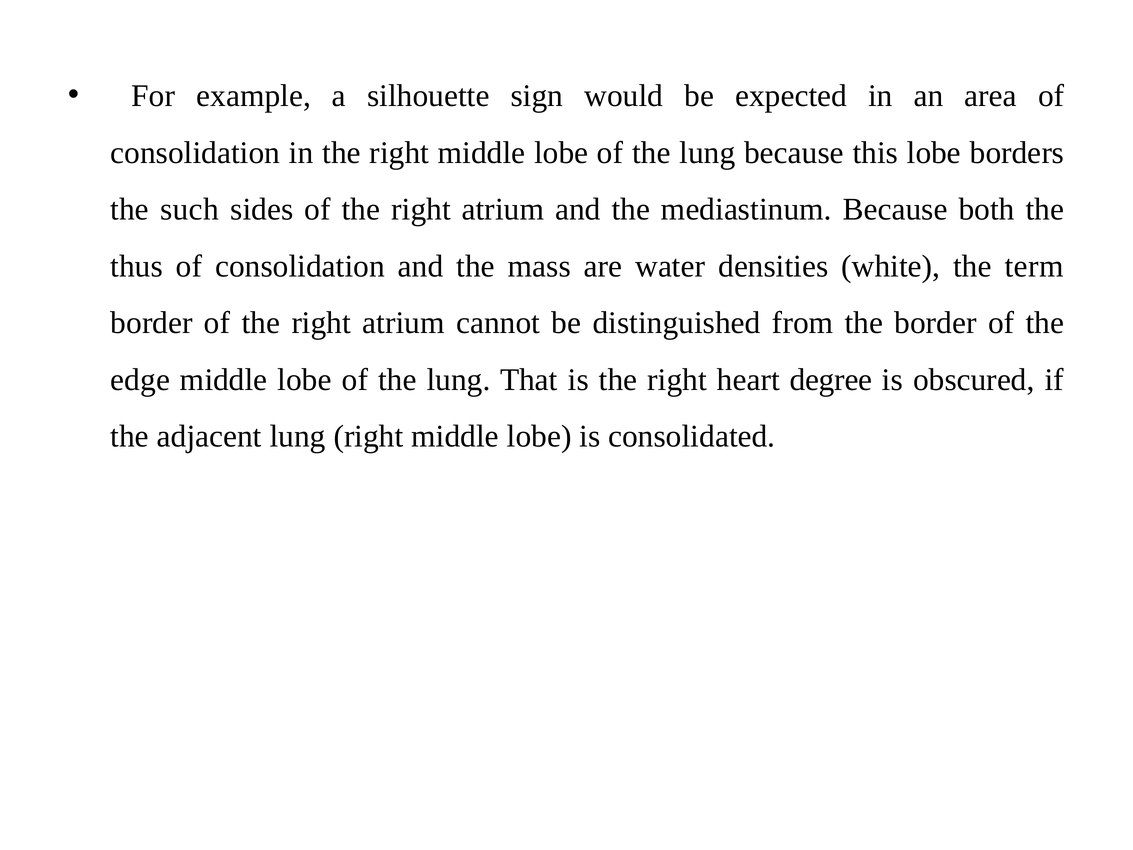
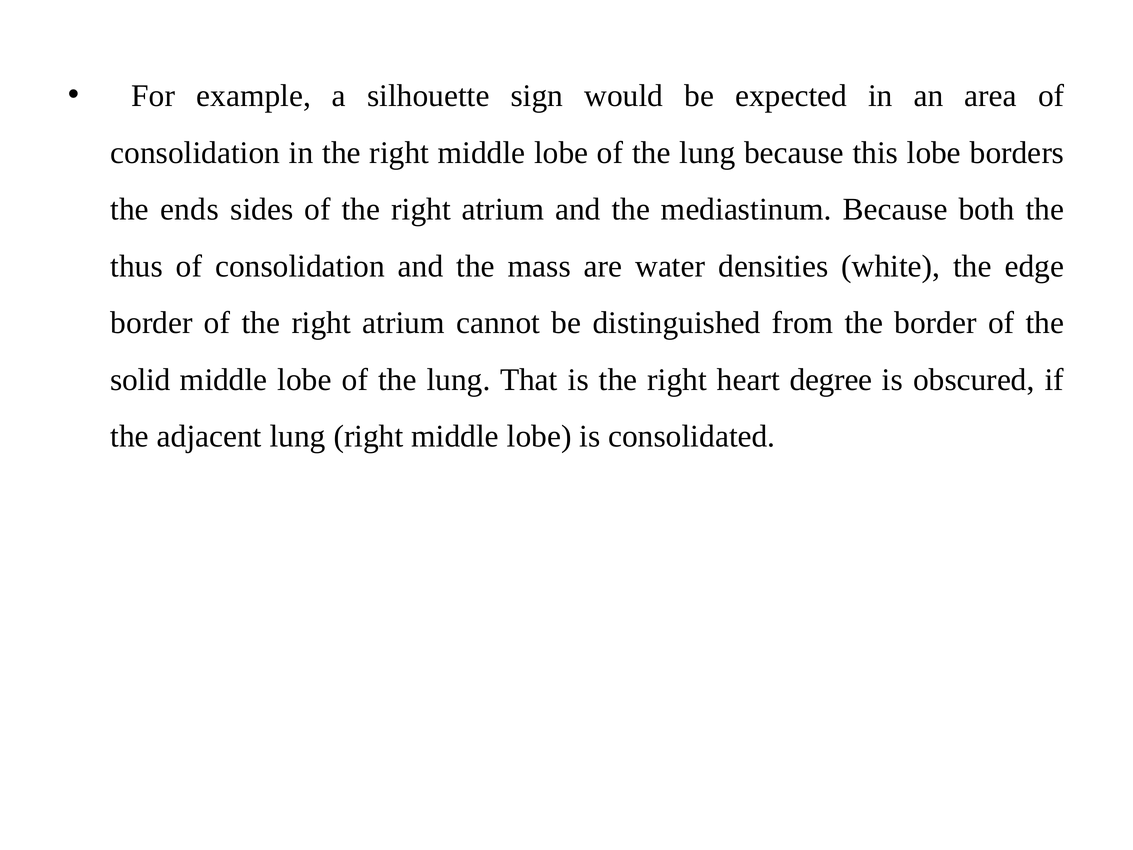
such: such -> ends (189, 209)
term: term -> edge (1034, 266)
edge: edge -> solid (140, 380)
